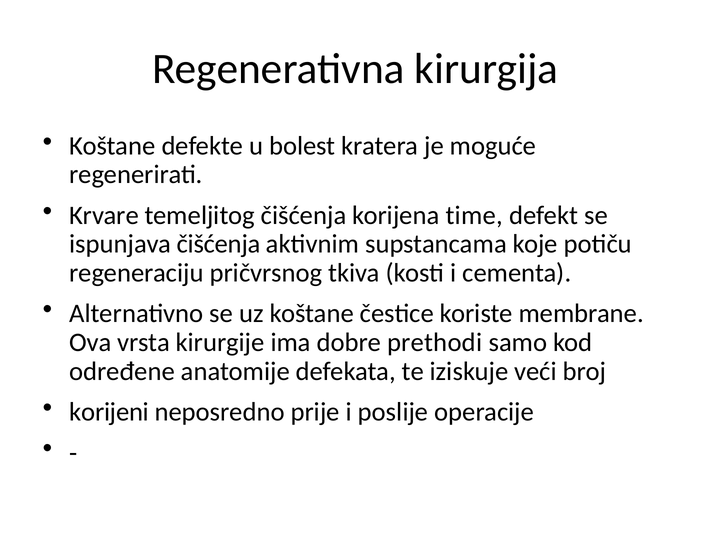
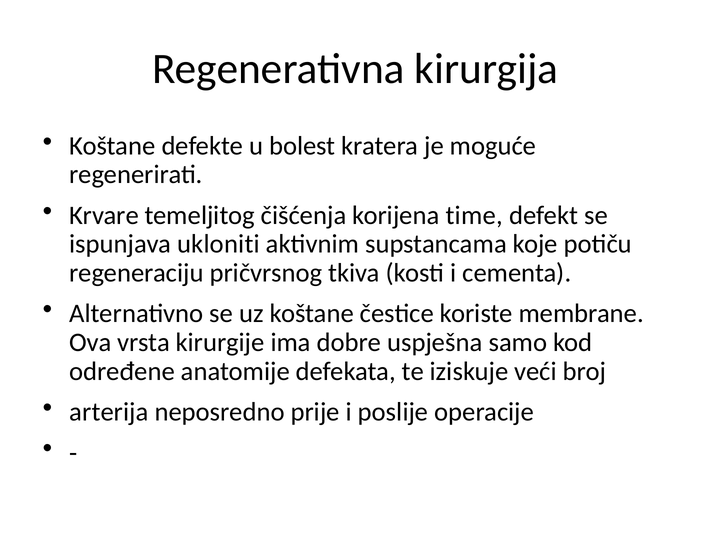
ispunjava čišćenja: čišćenja -> ukloniti (218, 244)
prethodi: prethodi -> uspješna (435, 343)
korijeni: korijeni -> arterija (109, 412)
